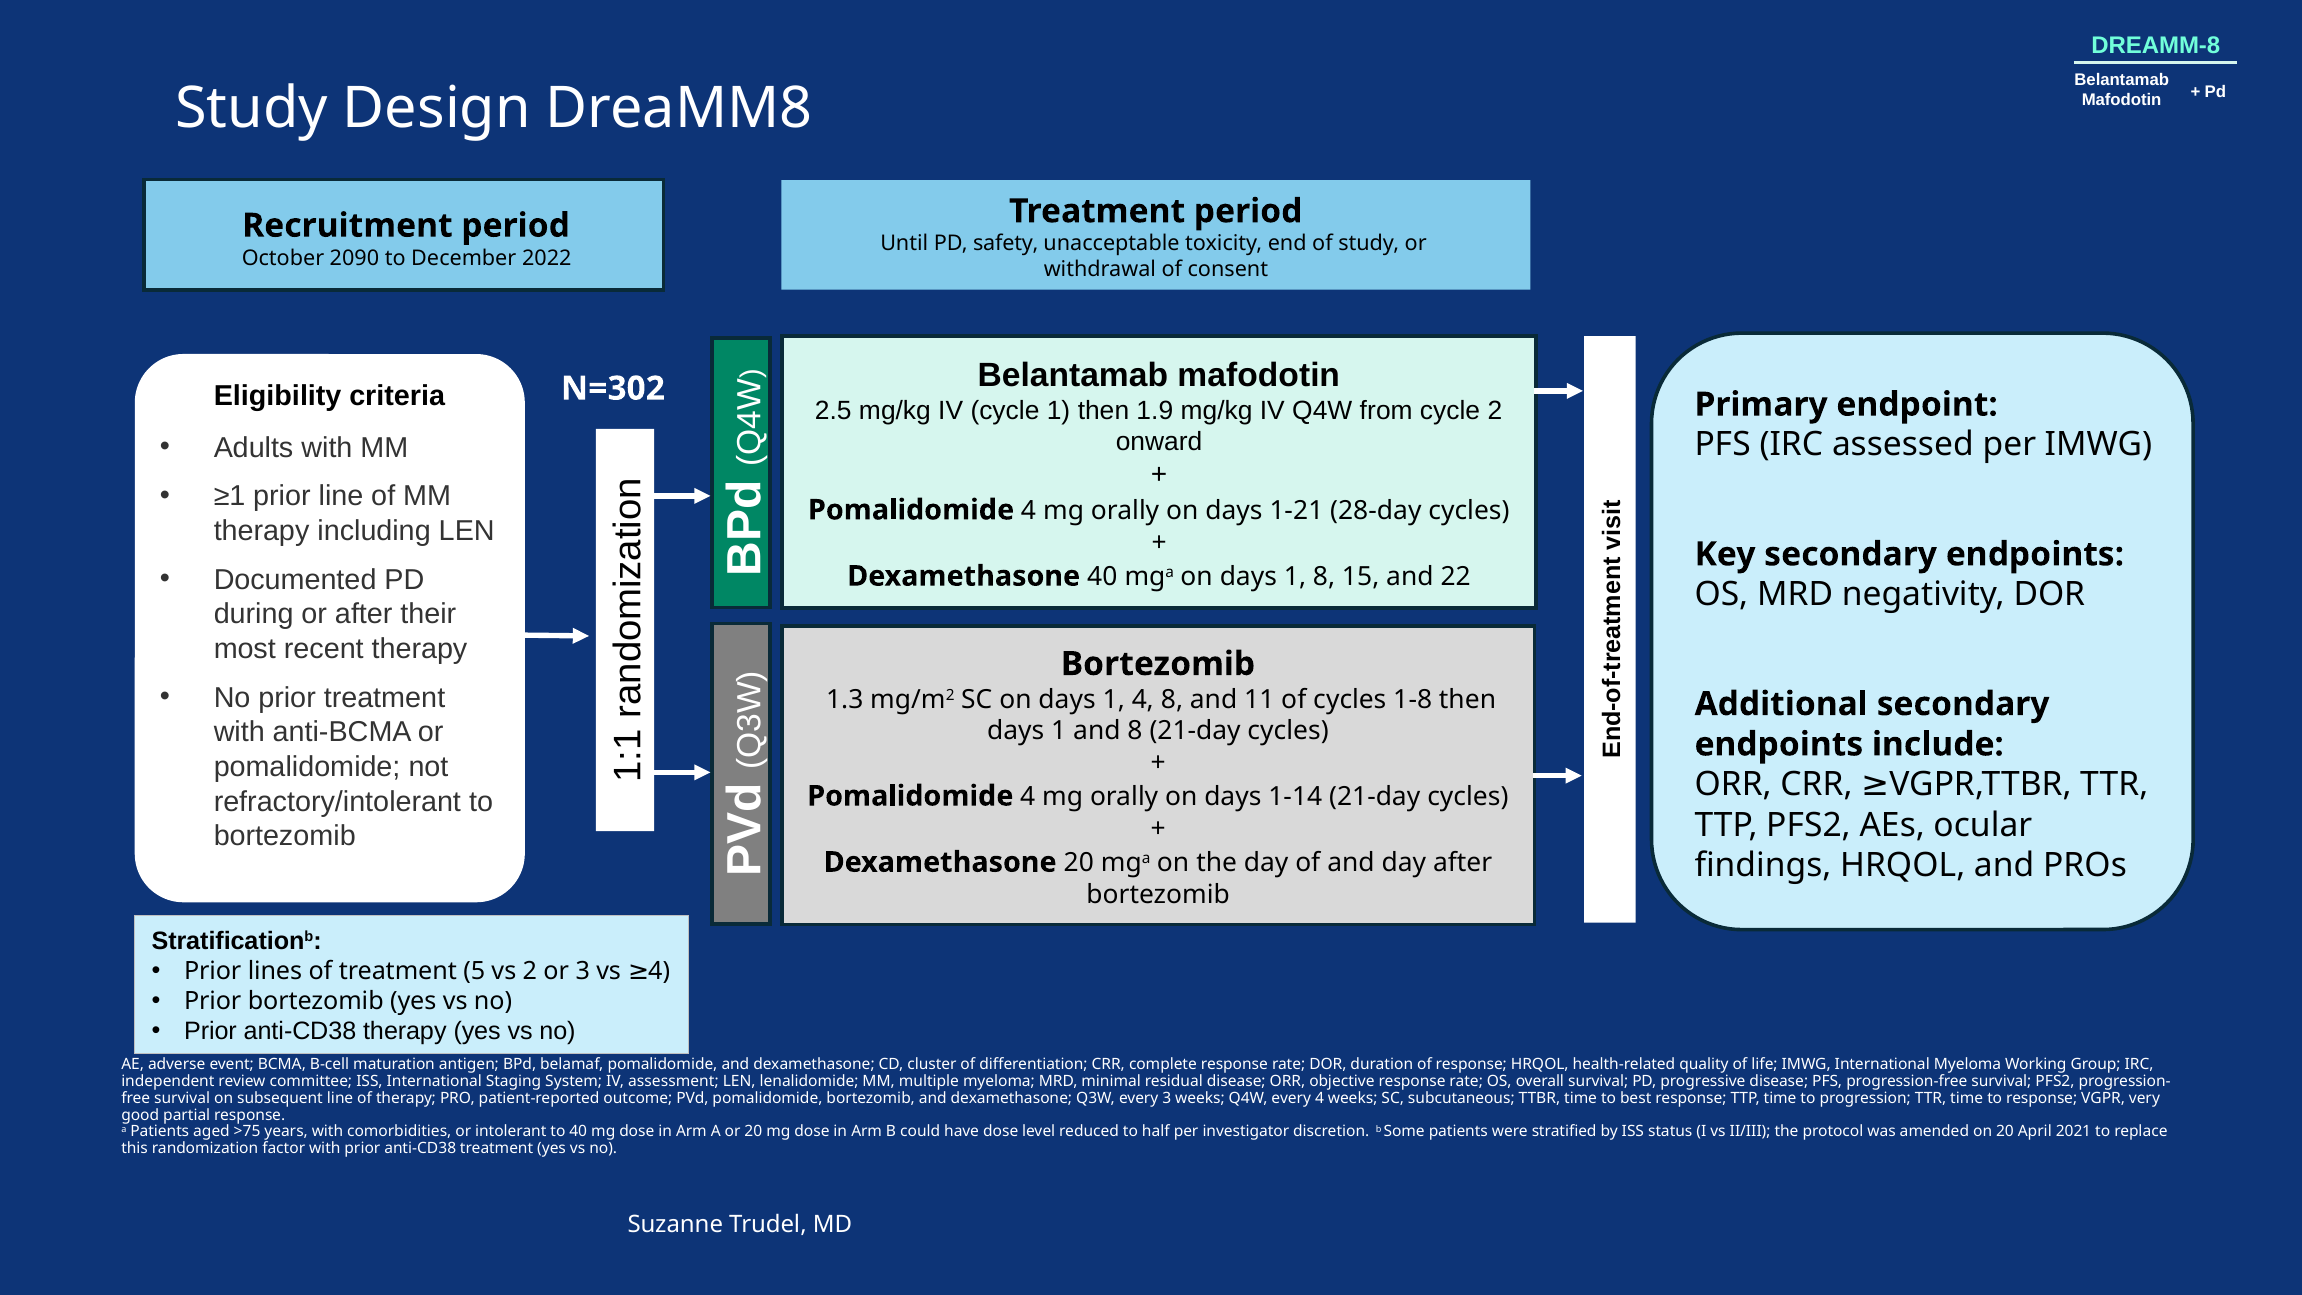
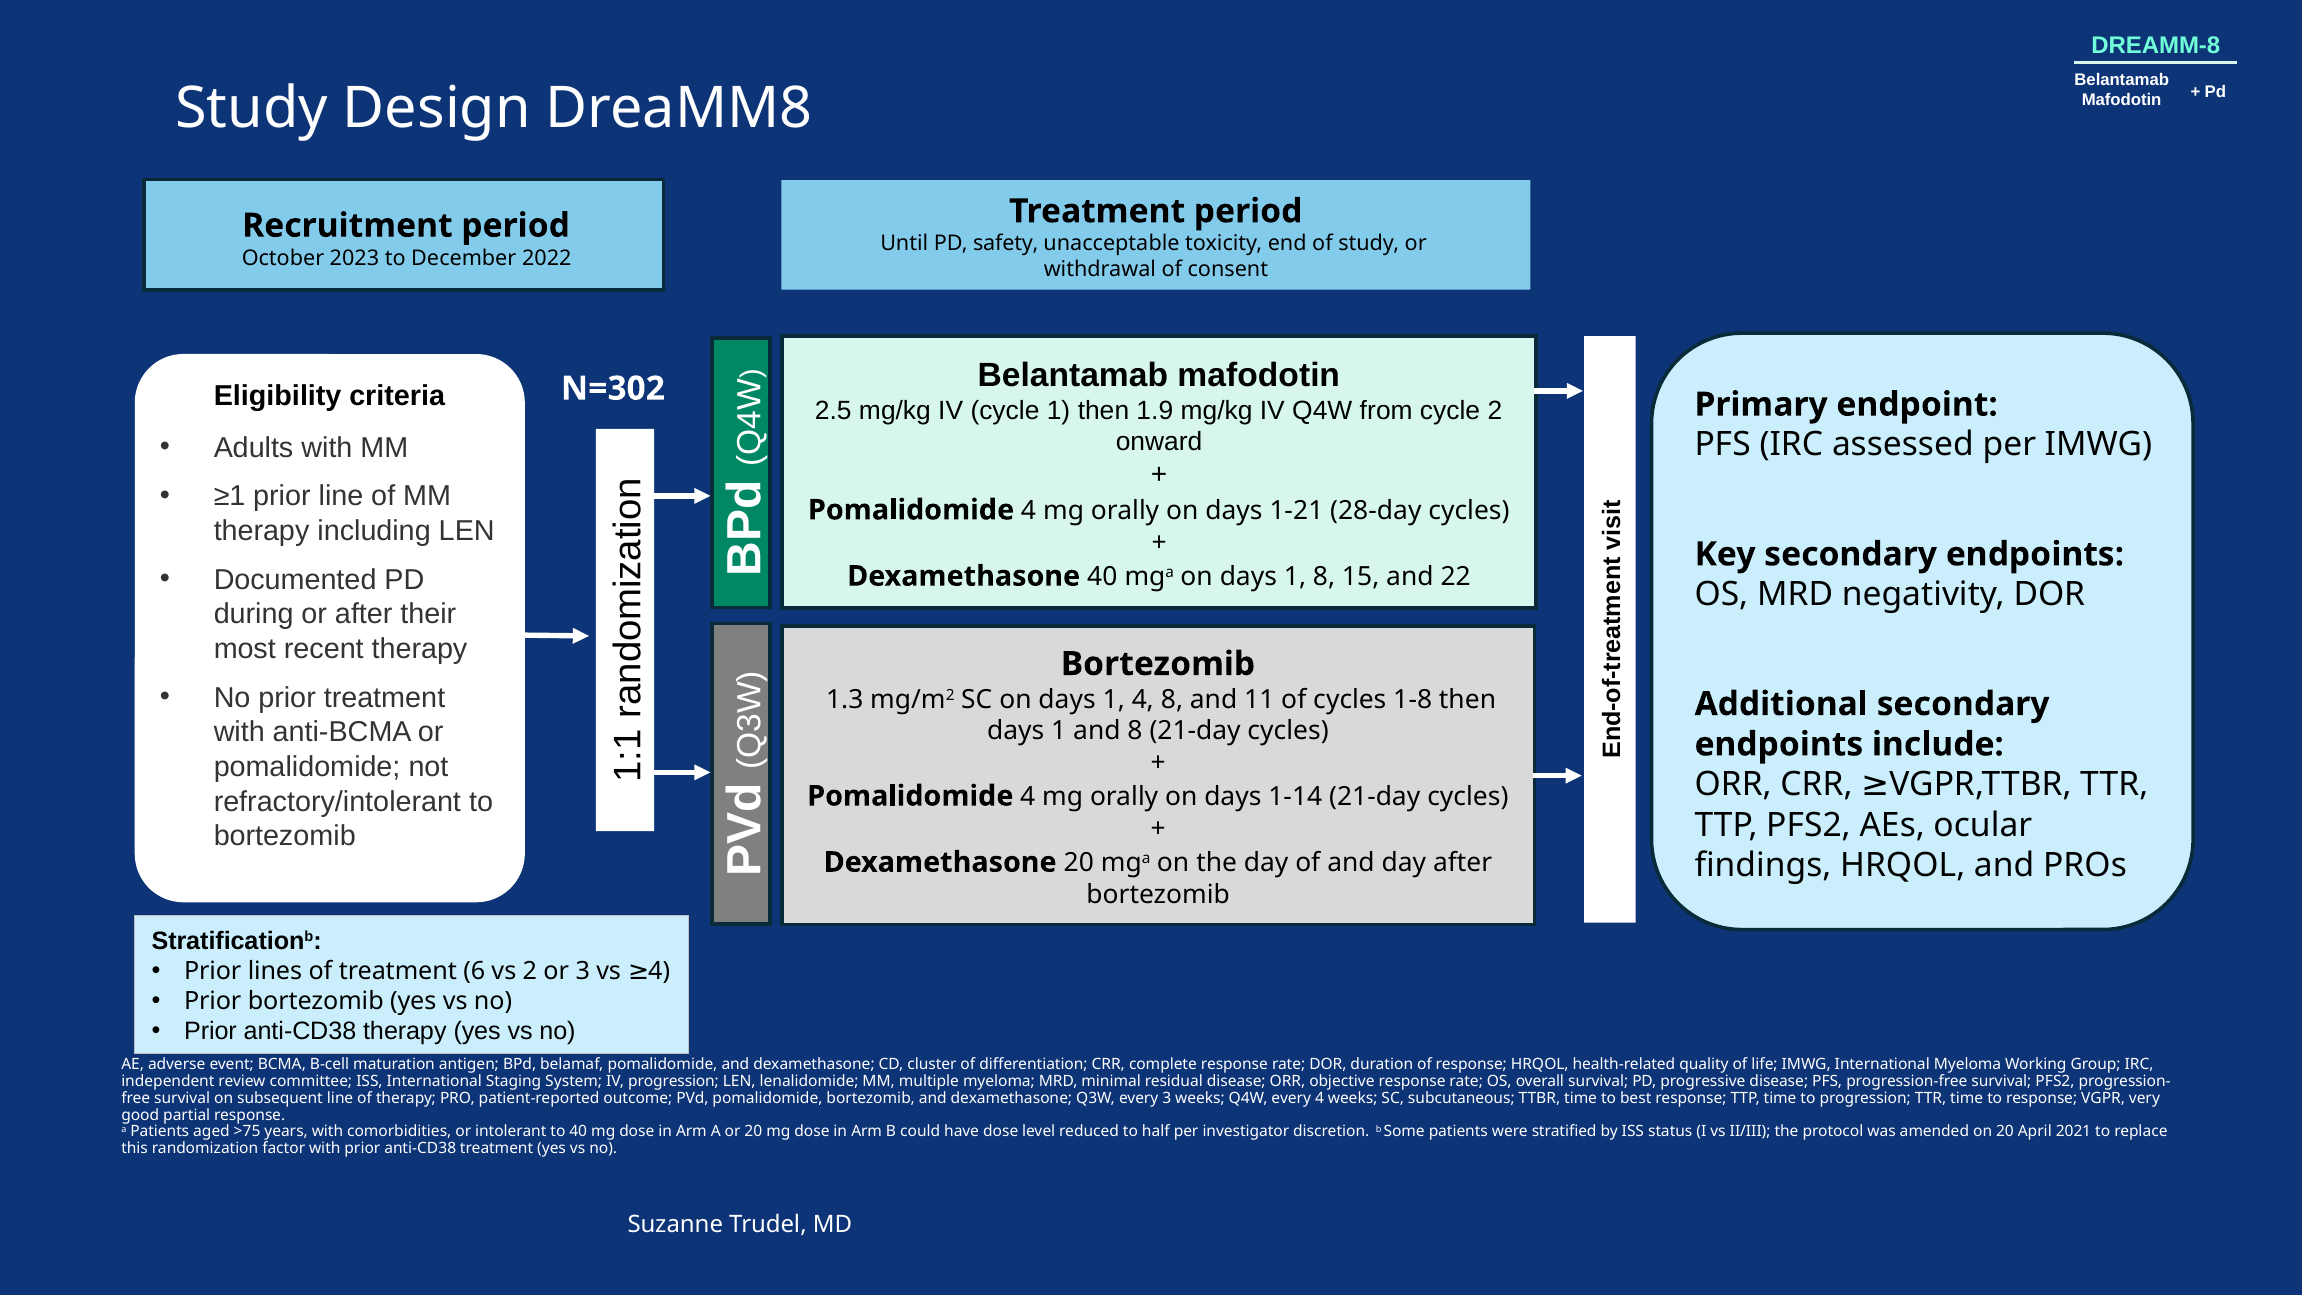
2090: 2090 -> 2023 (354, 258)
5: 5 -> 6 (474, 971)
IV assessment: assessment -> progression (674, 1081)
